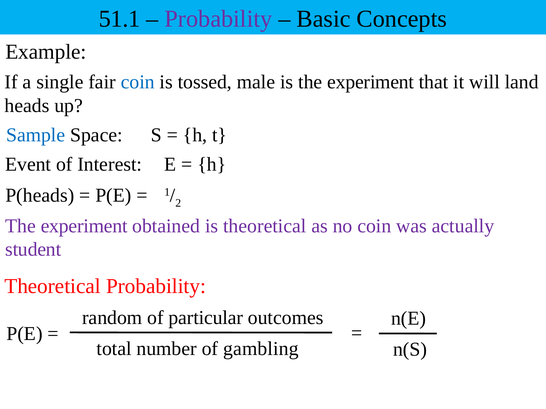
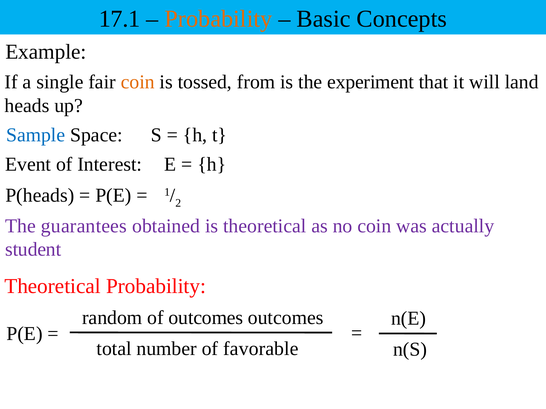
51.1: 51.1 -> 17.1 (120, 19)
Probability colour: purple -> orange (218, 19)
coin colour: blue -> orange (138, 82)
male: male -> from (256, 82)
experiment: experiment -> guarantees (84, 226)
of particular: particular -> outcomes (206, 318)
gambling: gambling -> favorable (261, 349)
